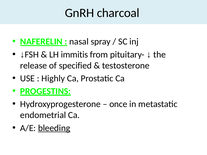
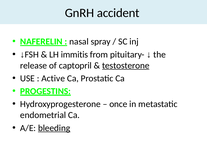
charcoal: charcoal -> accident (118, 13)
specified: specified -> captopril (75, 66)
testosterone underline: none -> present (126, 66)
Highly: Highly -> Active (53, 78)
